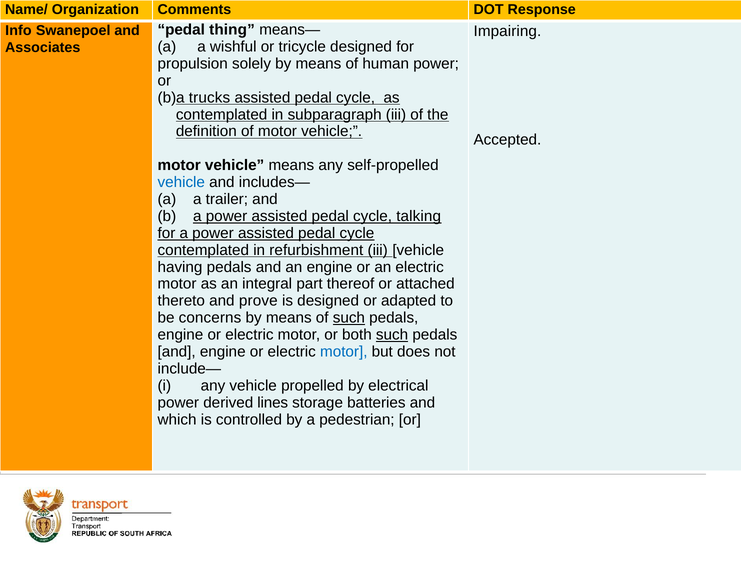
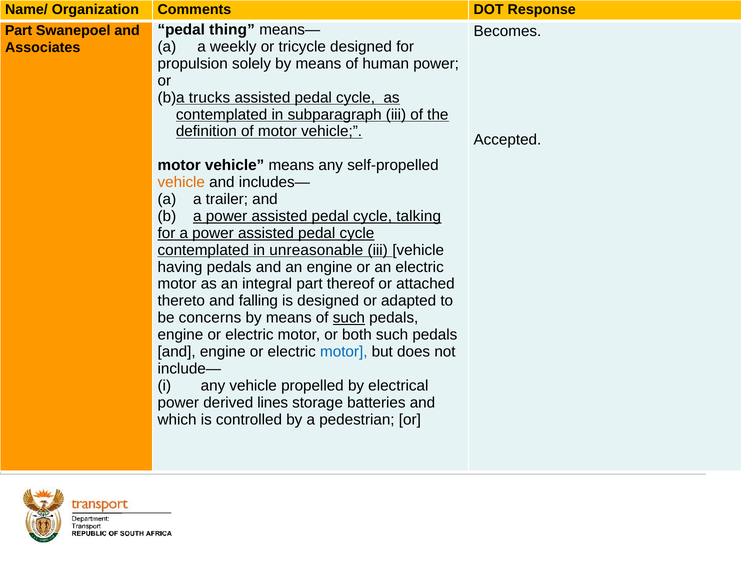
Info: Info -> Part (19, 30)
Impairing: Impairing -> Becomes (507, 31)
wishful: wishful -> weekly (233, 47)
vehicle colour: blue -> orange (181, 182)
refurbishment: refurbishment -> unreasonable (316, 250)
prove: prove -> falling (258, 301)
such underline: present -> none (392, 335)
